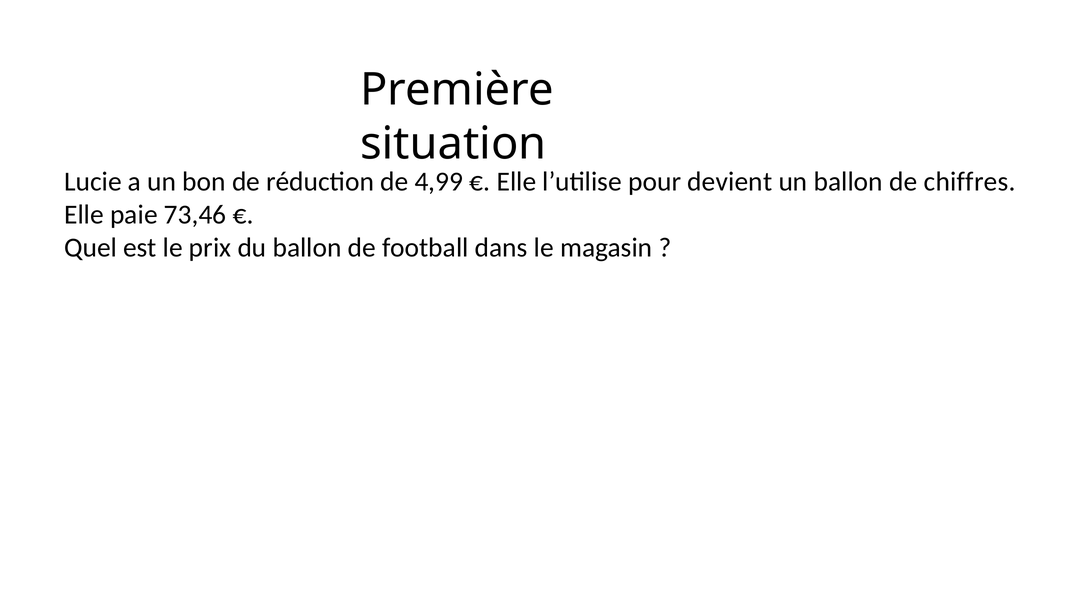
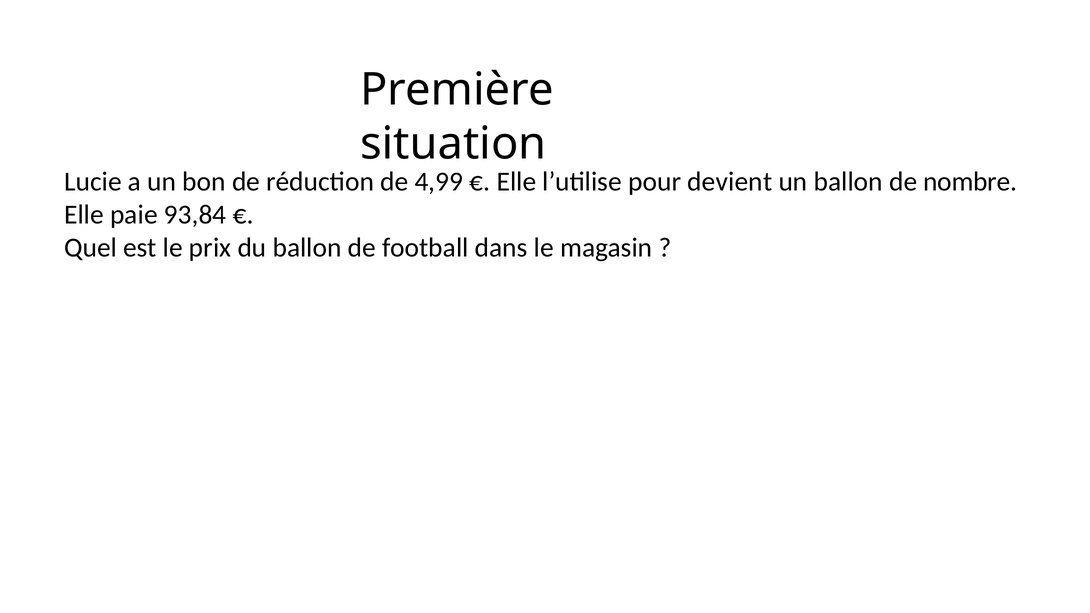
chiffres: chiffres -> nombre (970, 182)
73,46: 73,46 -> 93,84 (195, 215)
